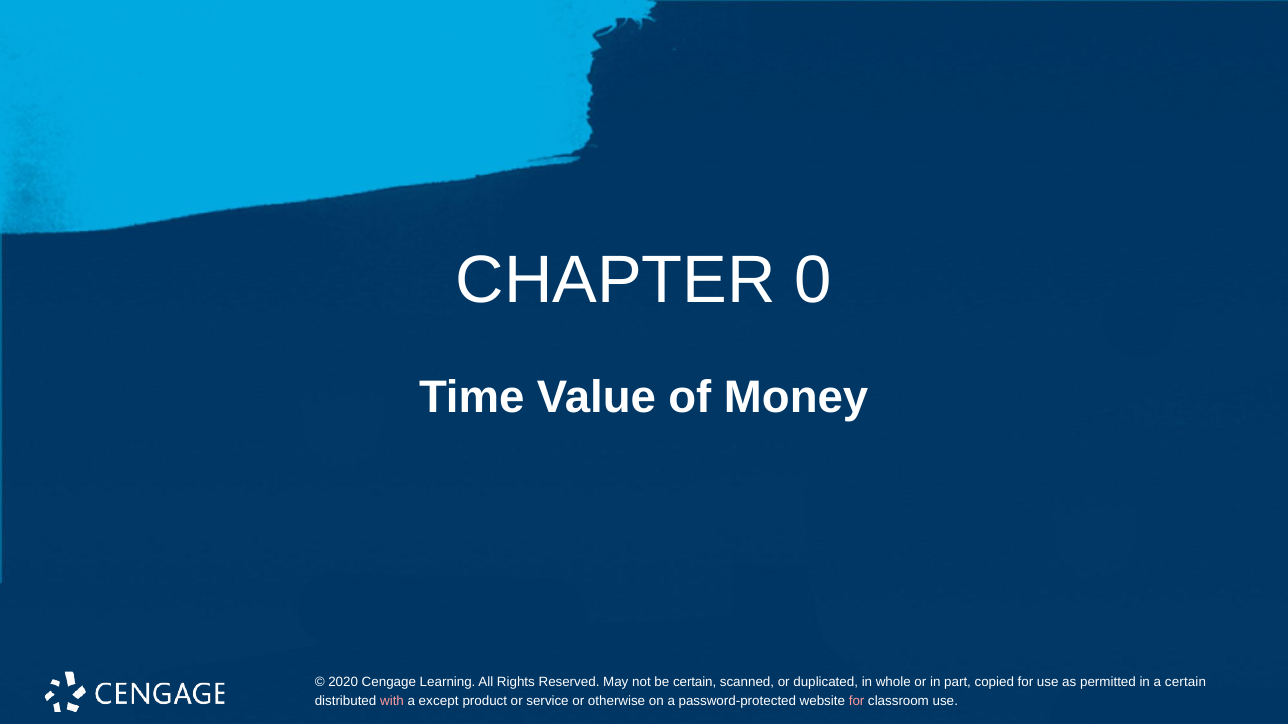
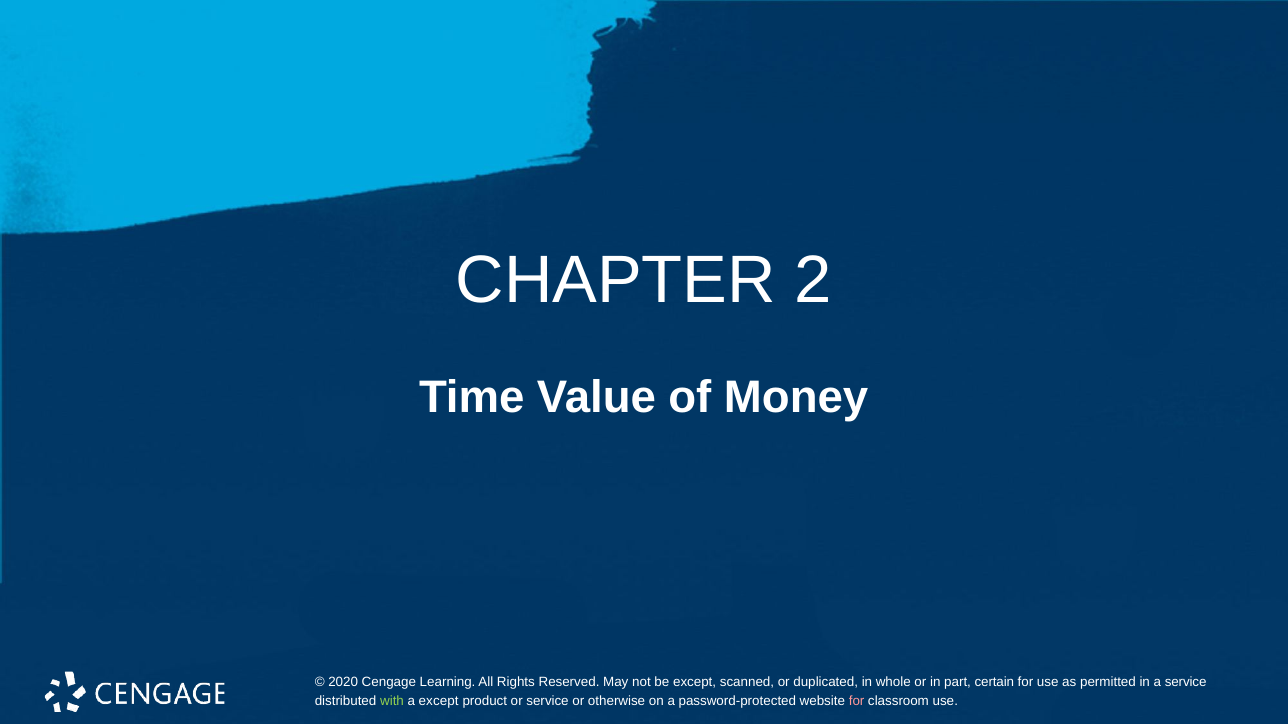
0: 0 -> 2 (813, 281)
be certain: certain -> except (695, 683)
copied: copied -> certain (994, 683)
a certain: certain -> service (1186, 683)
with colour: pink -> light green (392, 702)
